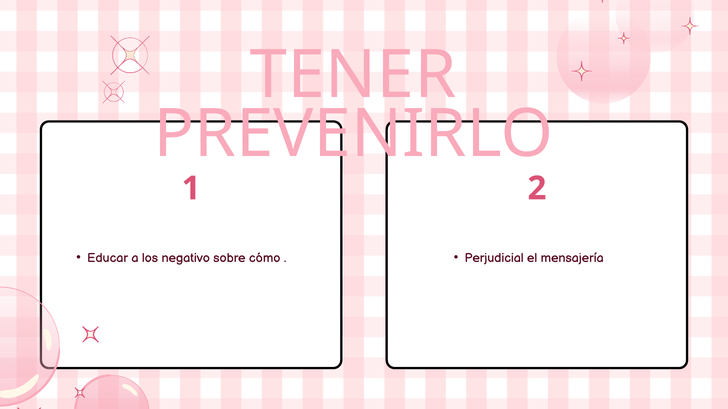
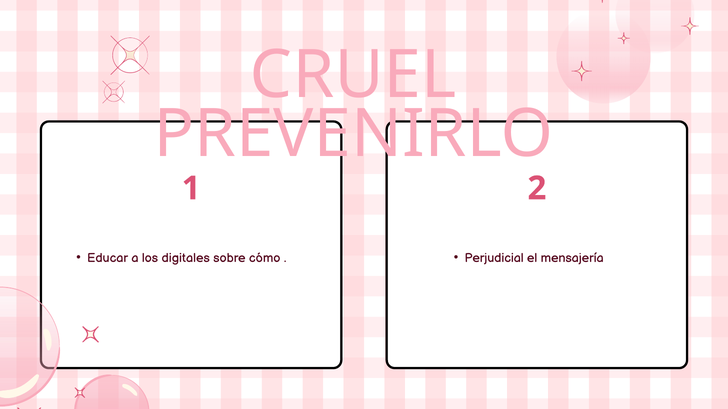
TENER: TENER -> CRUEL (353, 75)
negativo: negativo -> digitales (186, 258)
